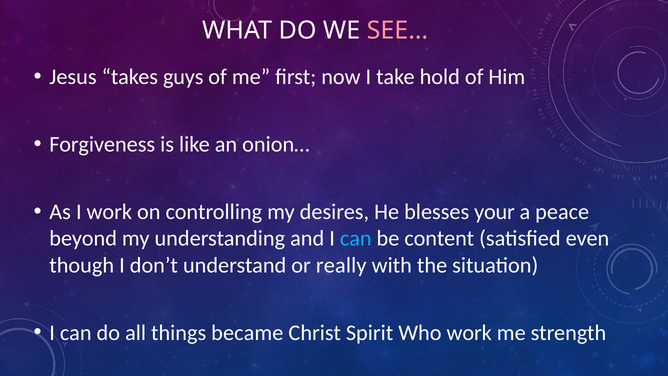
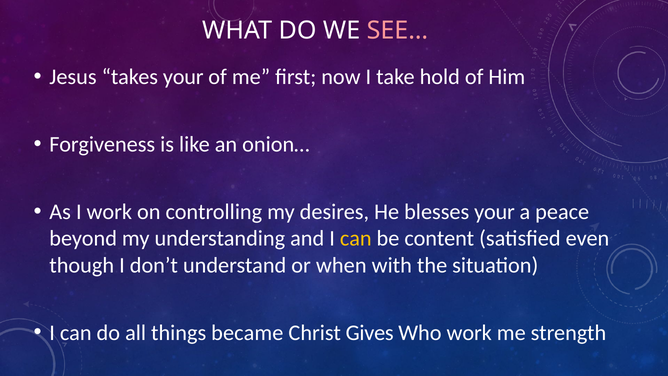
takes guys: guys -> your (183, 77)
can colour: light blue -> yellow (356, 238)
really: really -> when (341, 265)
Spirit: Spirit -> Gives (370, 333)
